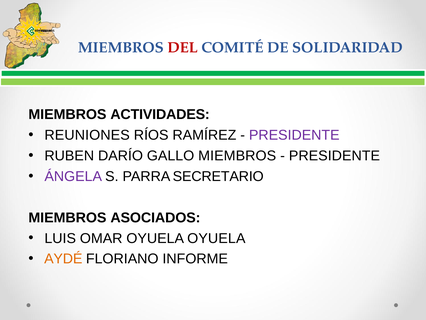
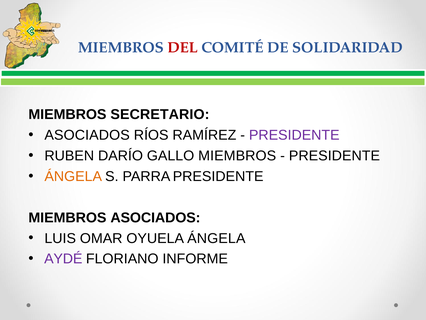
ACTIVIDADES: ACTIVIDADES -> SECRETARIO (160, 114)
REUNIONES: REUNIONES -> ASOCIADOS (87, 135)
ÁNGELA colour: purple -> orange (73, 176)
PARRA SECRETARIO: SECRETARIO -> PRESIDENTE (218, 176)
OYUELA OYUELA: OYUELA -> ÁNGELA (216, 238)
AYDÉ colour: orange -> purple (63, 259)
